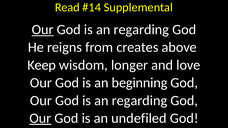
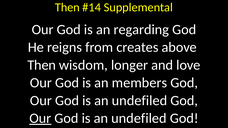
Read: Read -> Then (67, 7)
Our underline: present -> none (43, 30)
Keep: Keep -> Then (42, 65)
beginning: beginning -> members (139, 83)
regarding: regarding -> undefiled (139, 101)
